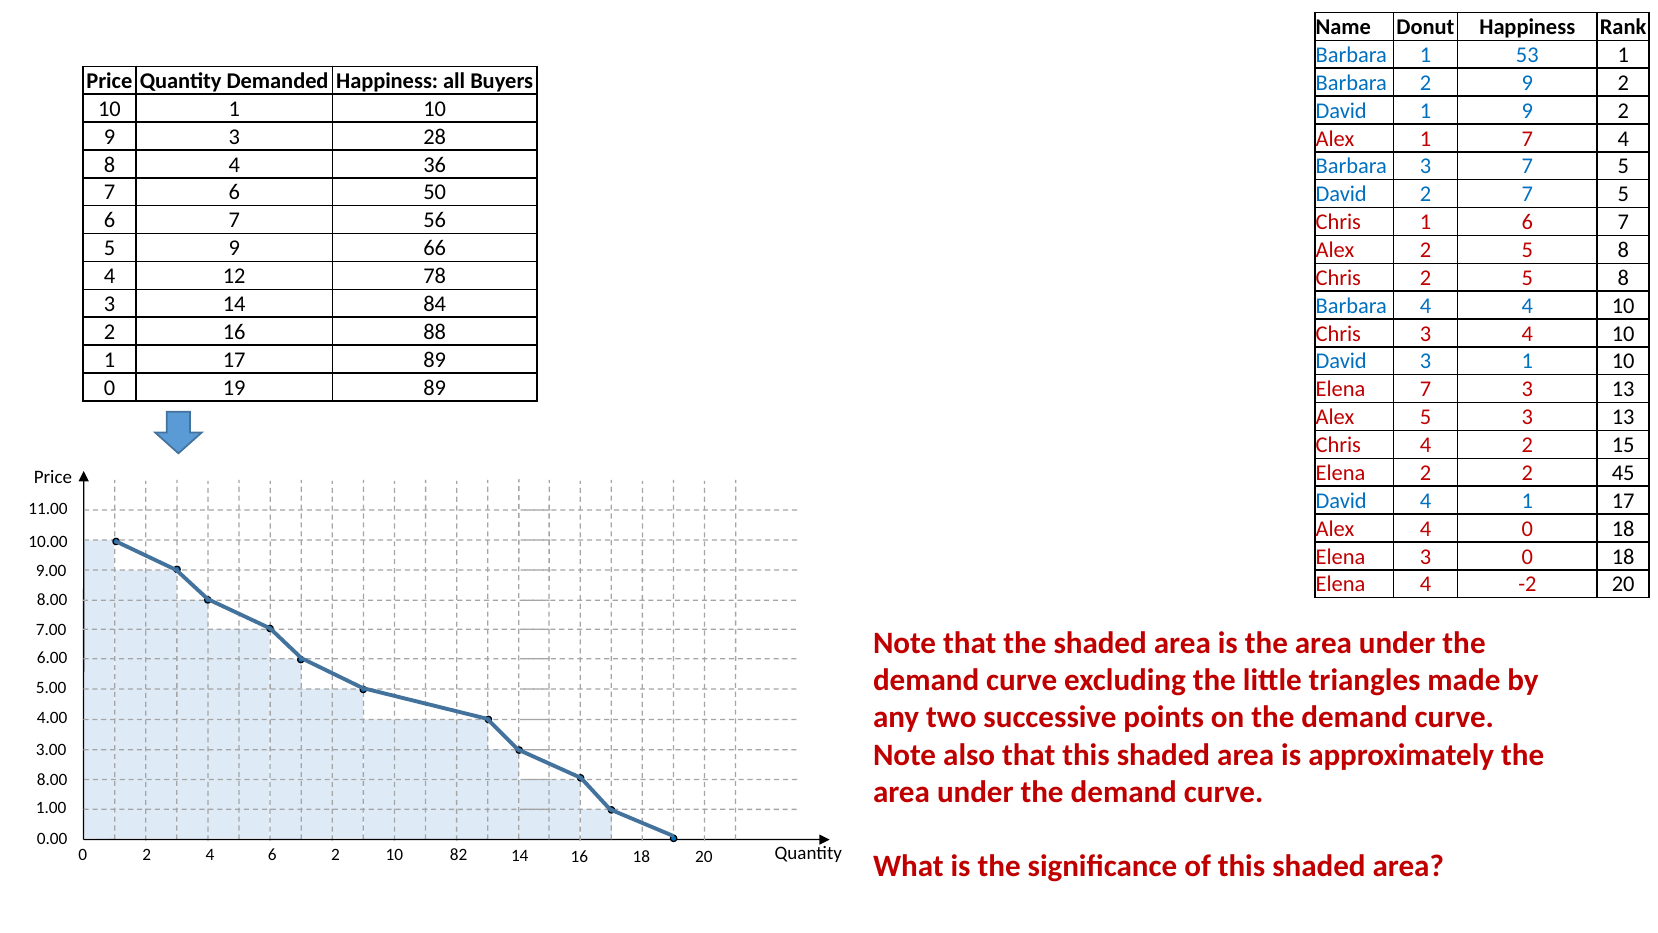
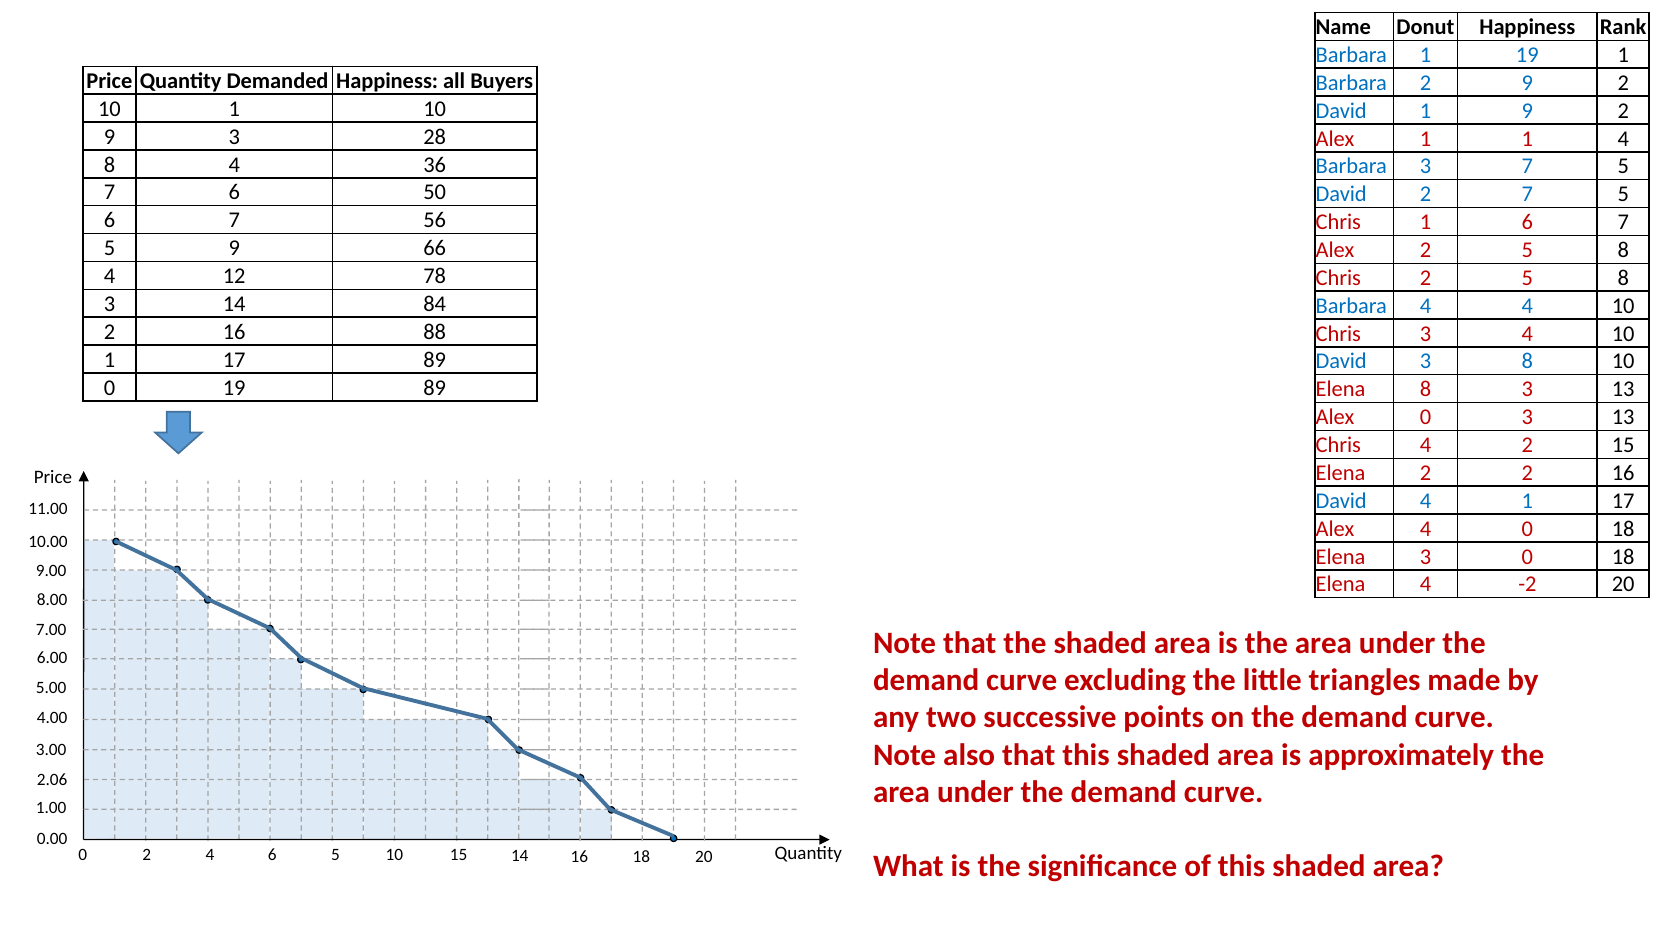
1 53: 53 -> 19 (1527, 55)
1 7: 7 -> 1 (1527, 139)
3 1: 1 -> 8 (1527, 361)
Elena 7: 7 -> 8 (1425, 389)
Alex 5: 5 -> 0 (1425, 417)
2 2 45: 45 -> 16 (1623, 473)
8.00: 8.00 -> 2.06 (52, 780)
6 2: 2 -> 5 (335, 855)
10 82: 82 -> 15 (459, 855)
